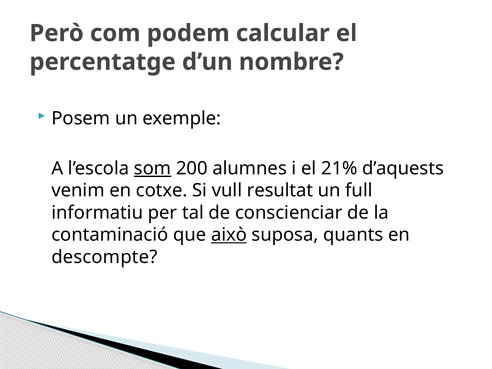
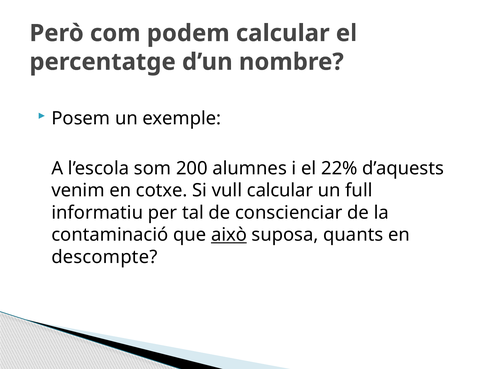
som underline: present -> none (153, 168)
21%: 21% -> 22% (339, 168)
vull resultat: resultat -> calcular (280, 191)
